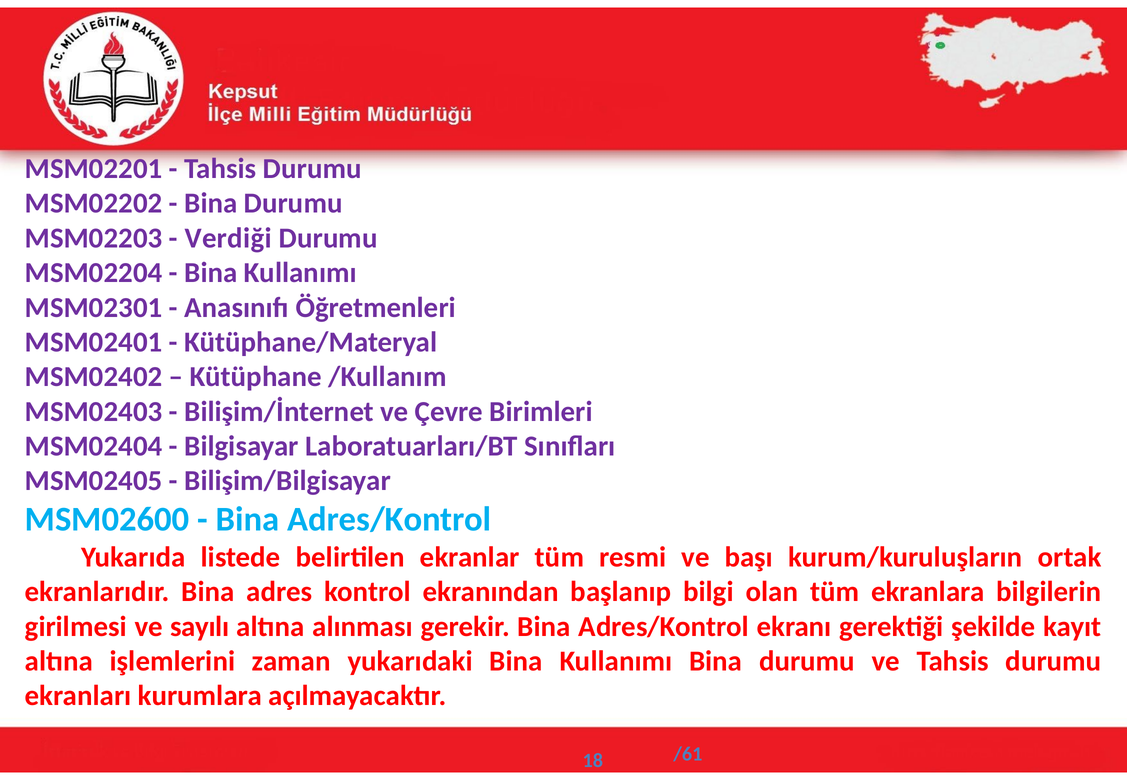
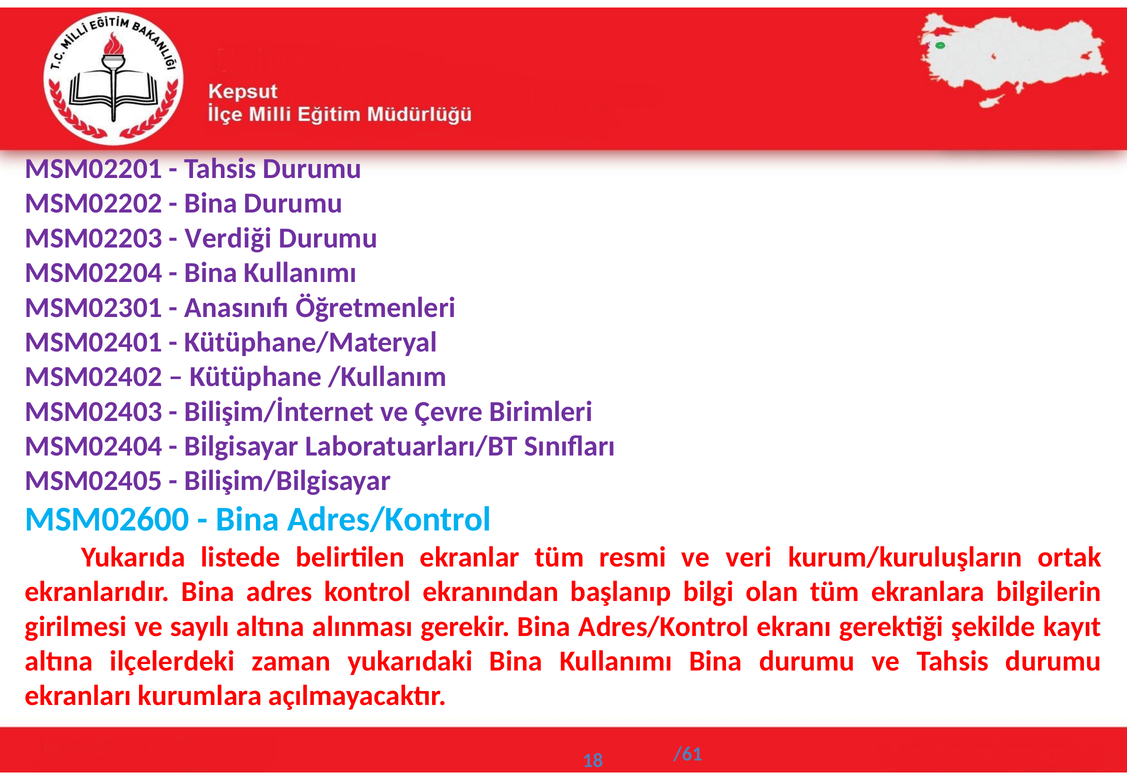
başı: başı -> veri (749, 557)
işlemlerini: işlemlerini -> ilçelerdeki (172, 661)
